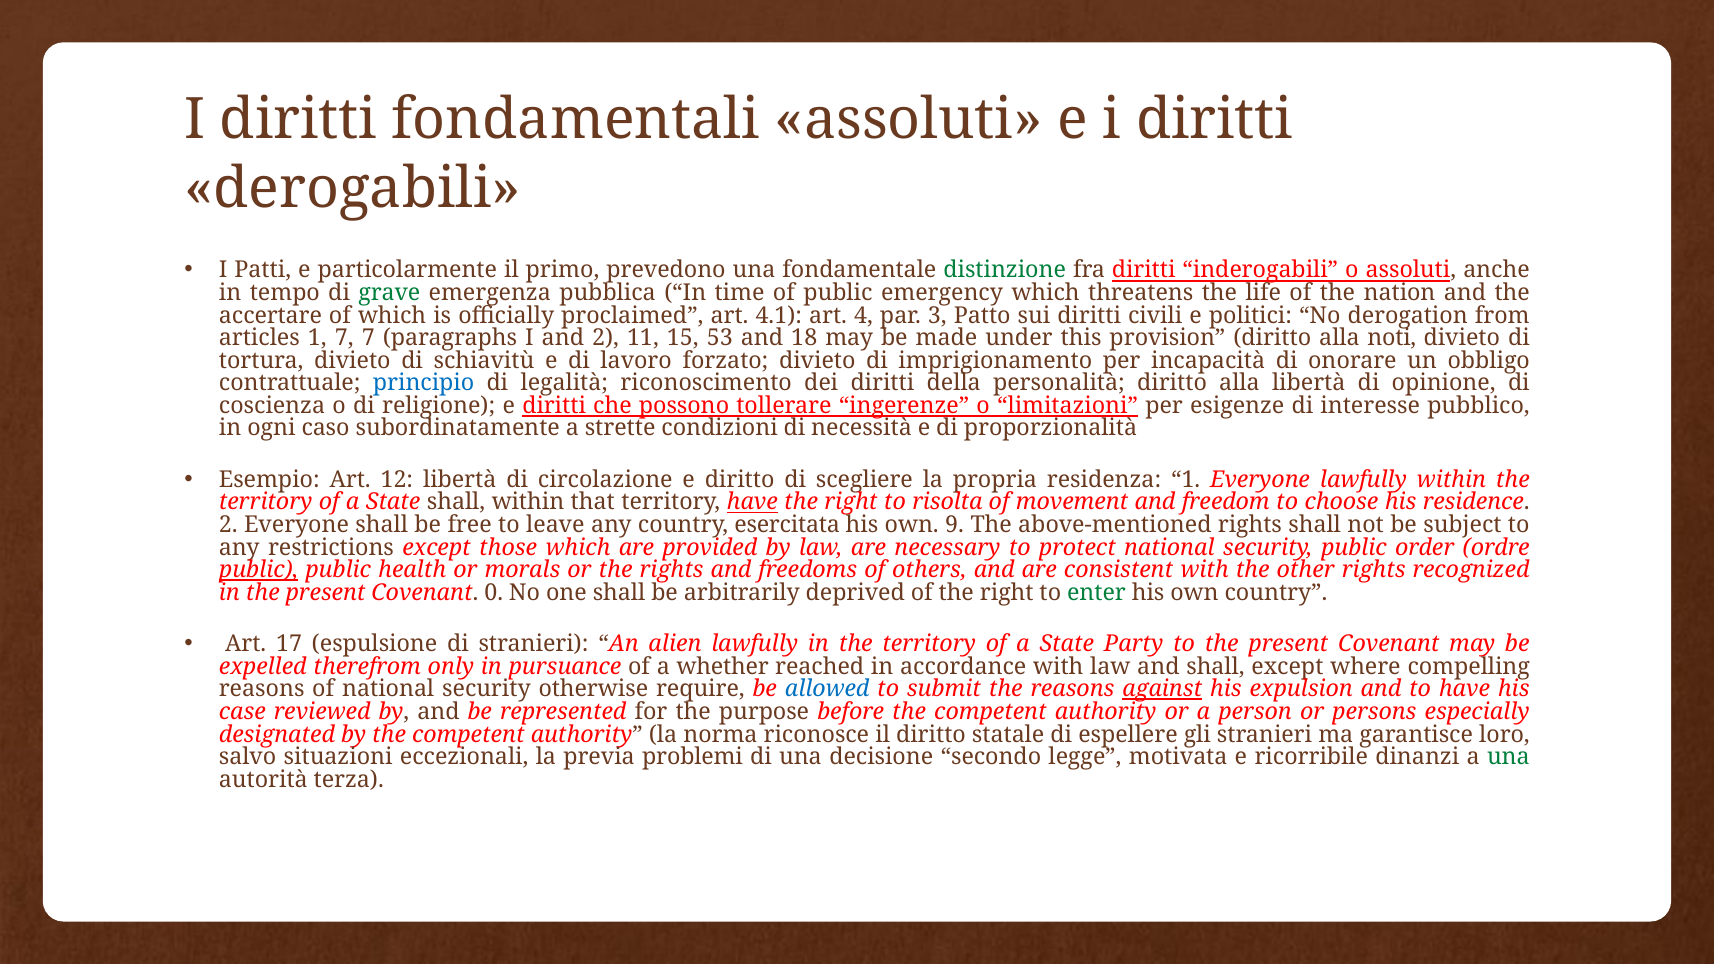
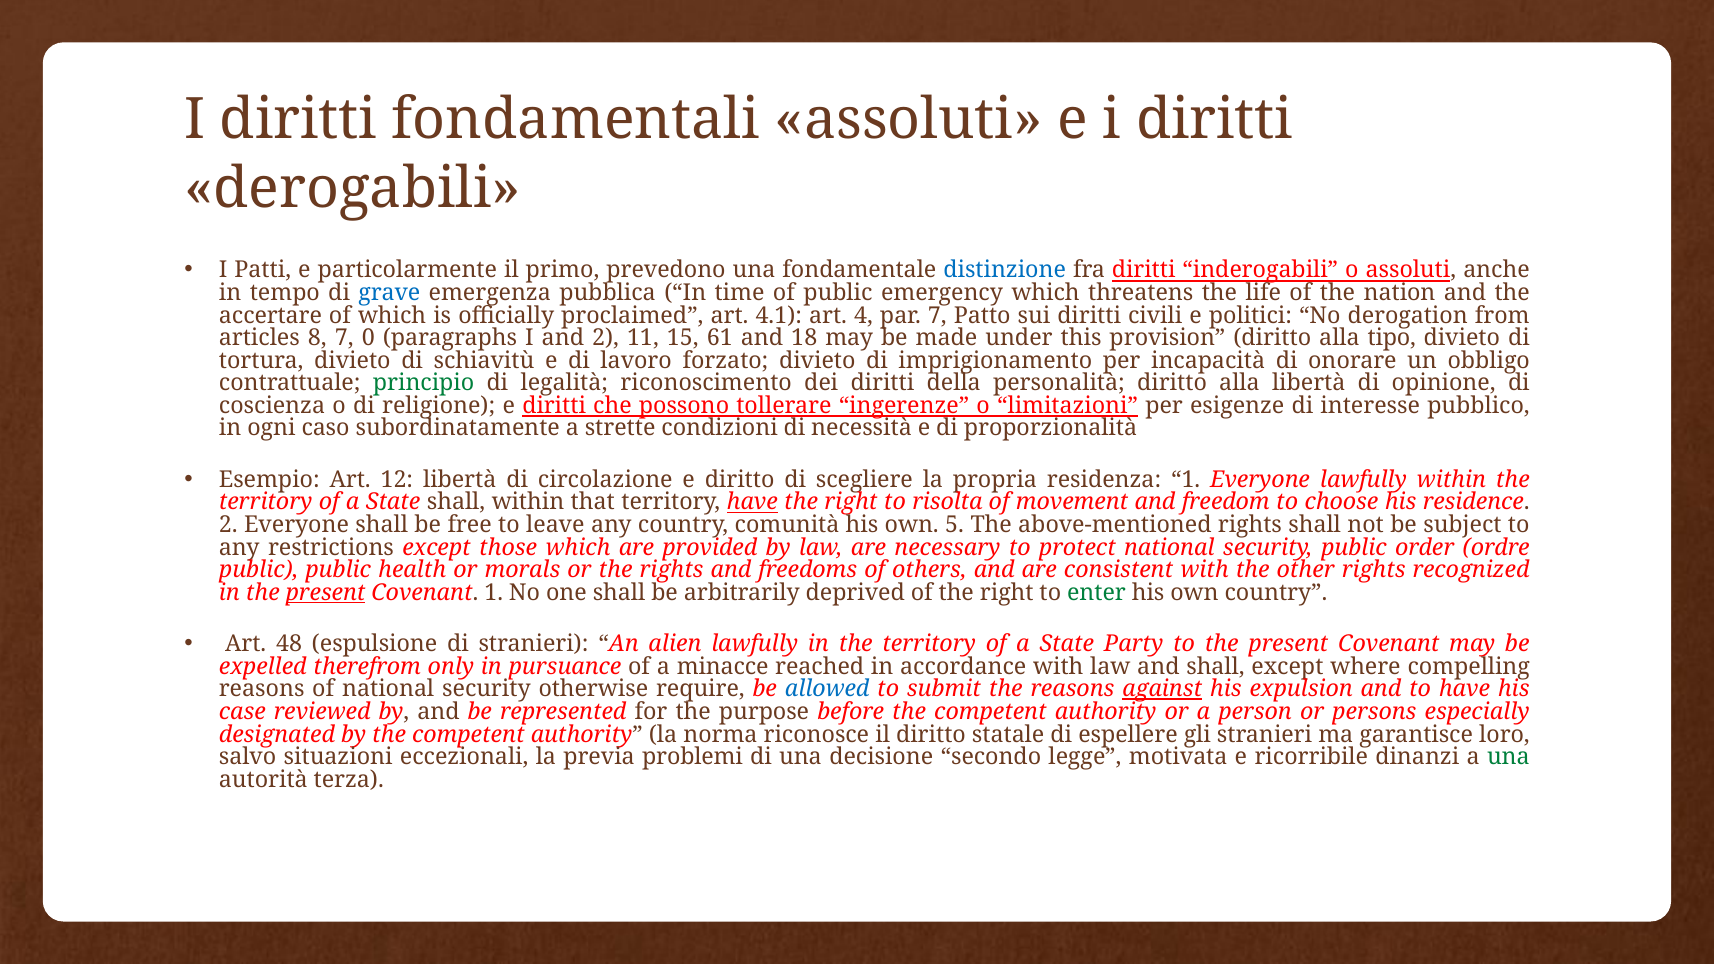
distinzione colour: green -> blue (1005, 270)
grave colour: green -> blue (389, 293)
par 3: 3 -> 7 (937, 316)
articles 1: 1 -> 8 (317, 338)
7 7: 7 -> 0 (368, 338)
53: 53 -> 61 (720, 338)
noti: noti -> tipo (1392, 338)
principio colour: blue -> green (424, 383)
esercitata: esercitata -> comunità (787, 525)
9: 9 -> 5 (955, 525)
public underline: present -> none (259, 570)
present underline: none -> present (326, 593)
Covenant 0: 0 -> 1 (494, 593)
17: 17 -> 48 (289, 644)
whether: whether -> minacce (723, 667)
